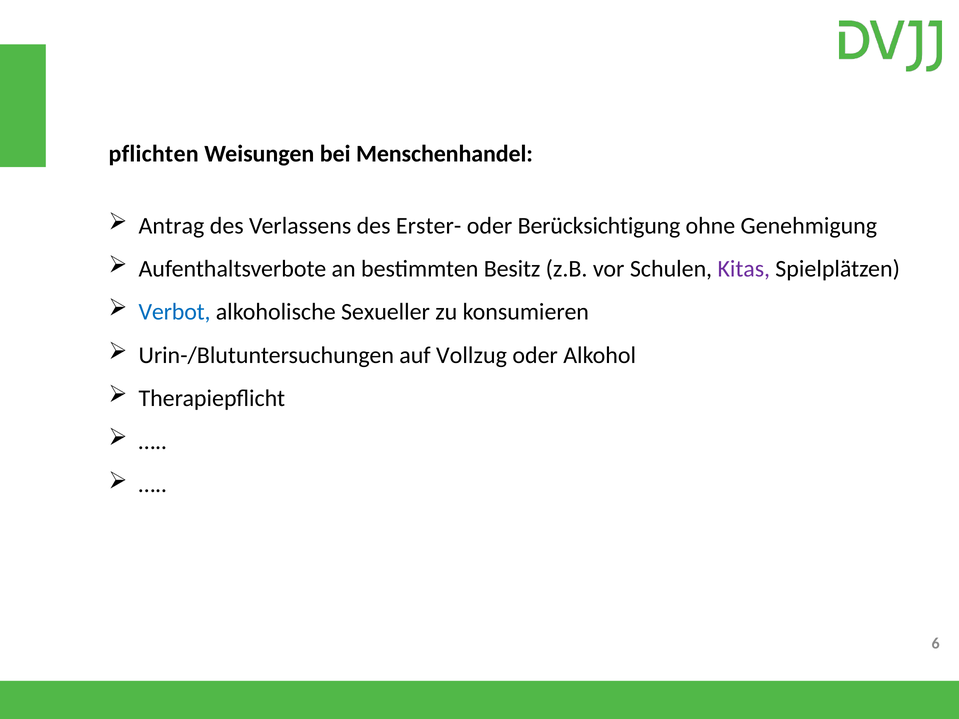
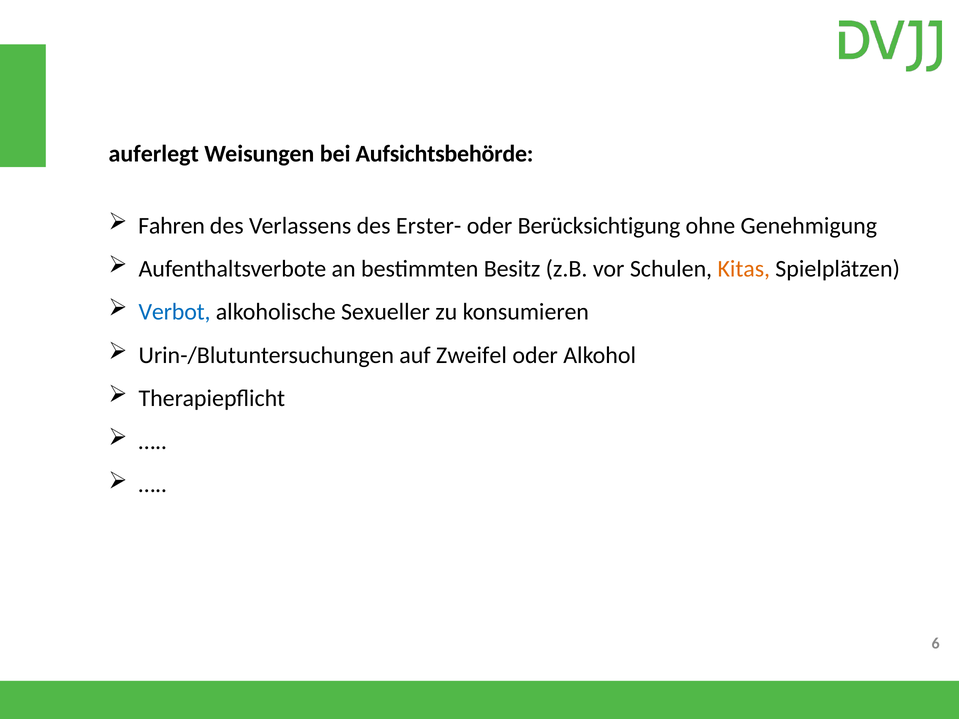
pflichten: pflichten -> auferlegt (154, 154)
Menschenhandel: Menschenhandel -> Aufsichtsbehörde (445, 154)
Antrag: Antrag -> Fahren (172, 226)
Kitas colour: purple -> orange (744, 269)
Vollzug: Vollzug -> Zweifel (472, 355)
